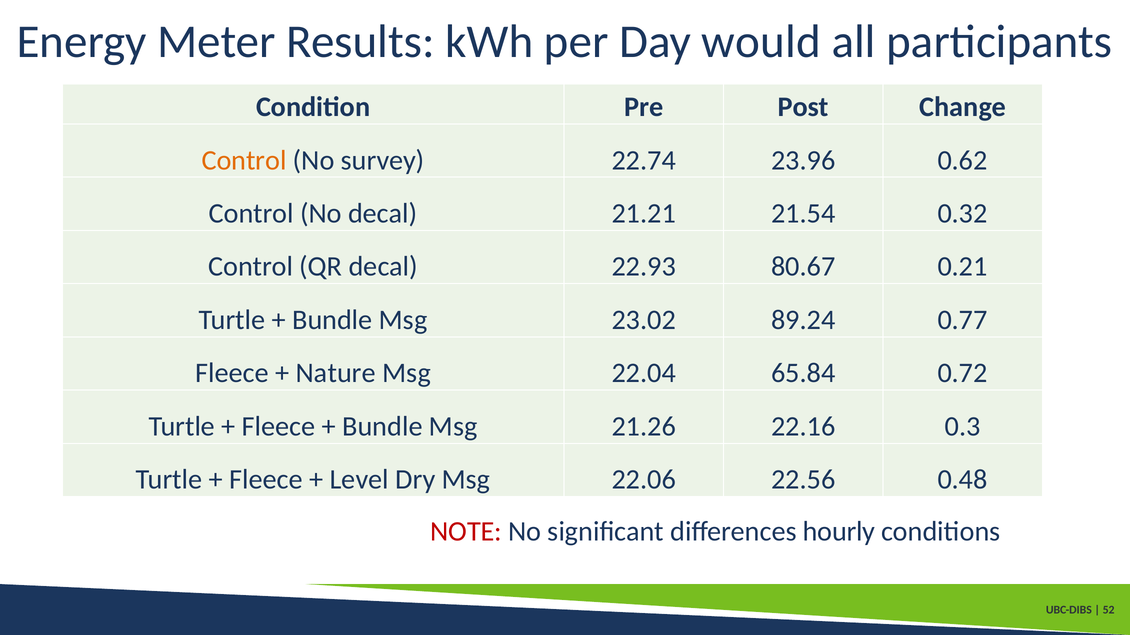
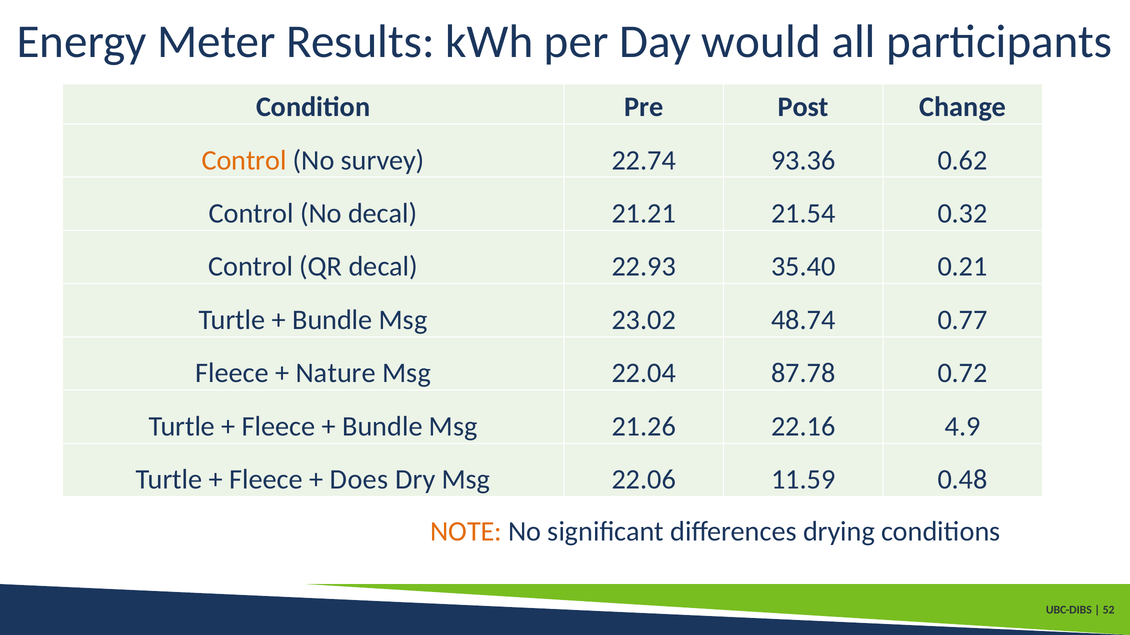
23.96: 23.96 -> 93.36 (803, 160)
80.67: 80.67 -> 35.40 (803, 267)
89.24: 89.24 -> 48.74 (803, 320)
65.84: 65.84 -> 87.78 (803, 373)
0.3: 0.3 -> 4.9 (963, 427)
Level: Level -> Does (359, 480)
22.56: 22.56 -> 11.59 (803, 480)
NOTE colour: red -> orange (466, 532)
hourly: hourly -> drying (839, 532)
